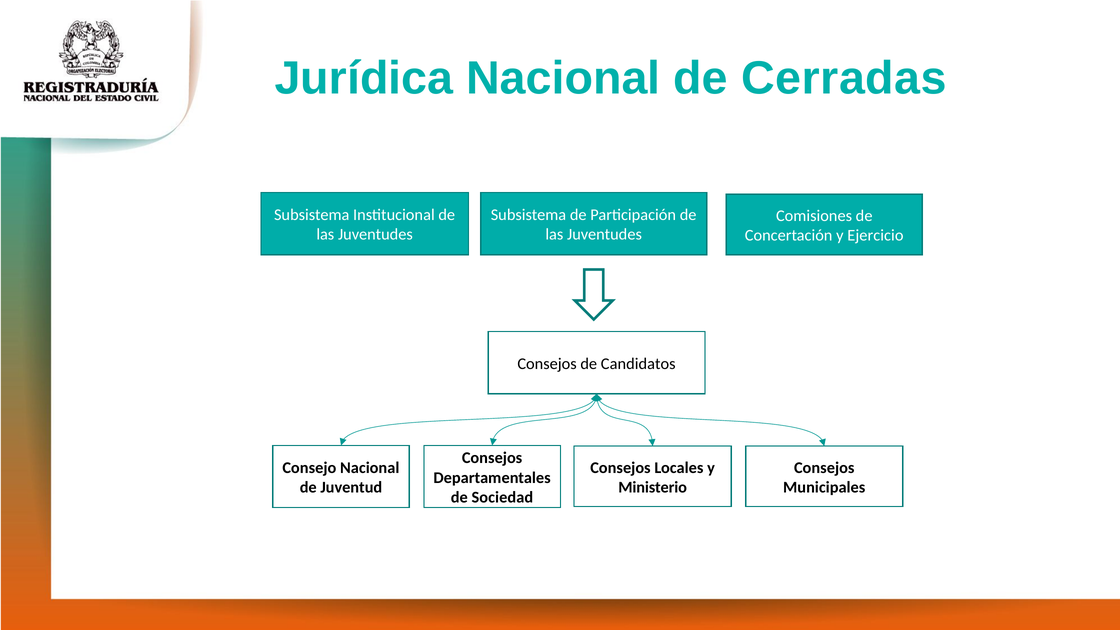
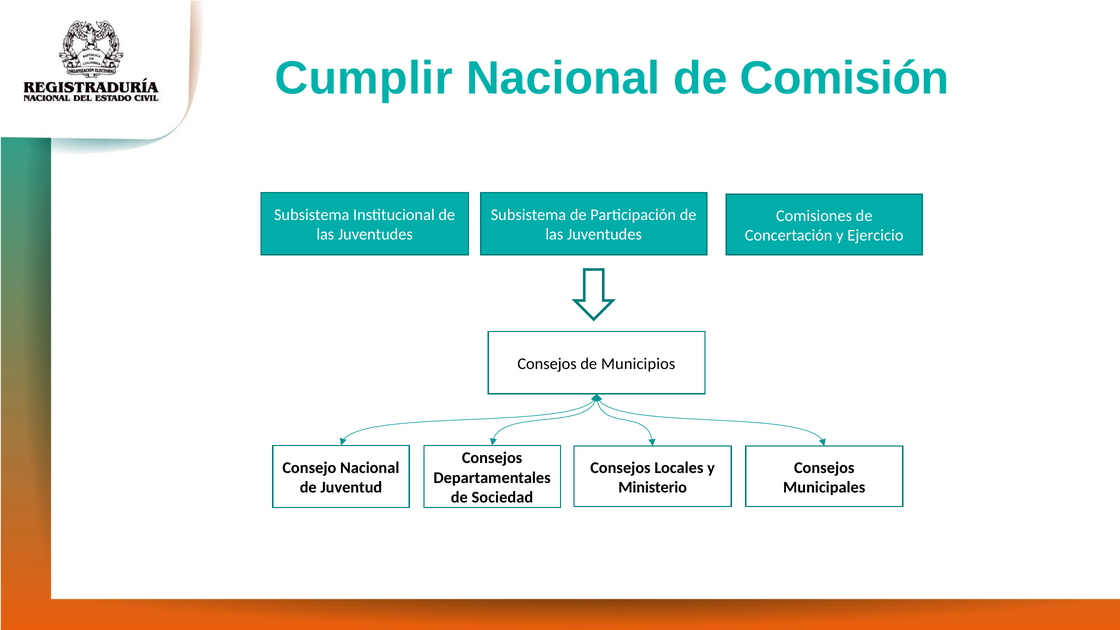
Jurídica: Jurídica -> Cumplir (364, 79)
Cerradas: Cerradas -> Comisión (844, 79)
Candidatos: Candidatos -> Municipios (638, 364)
